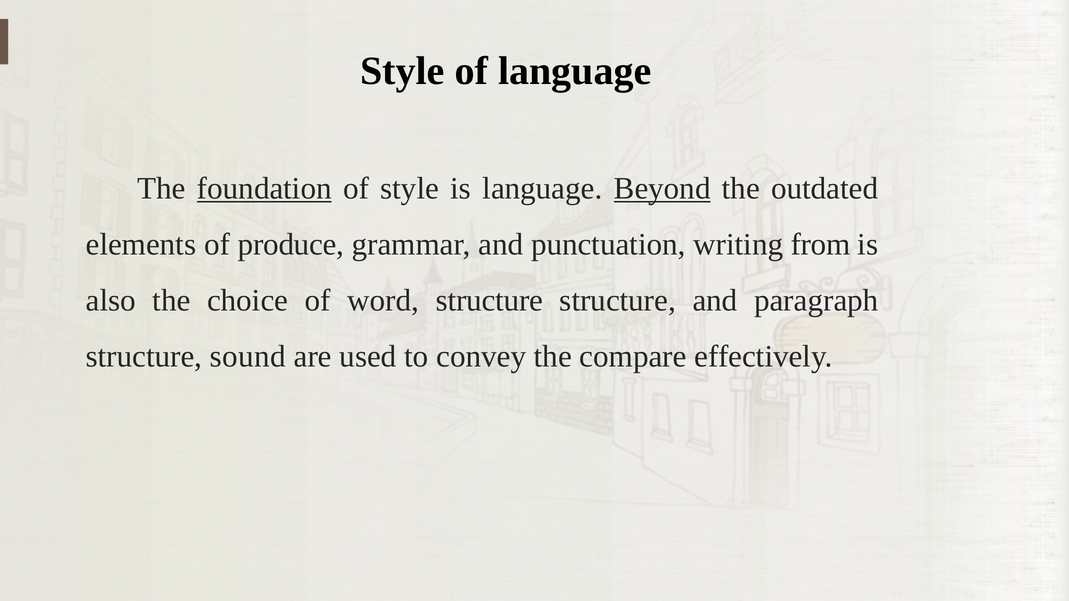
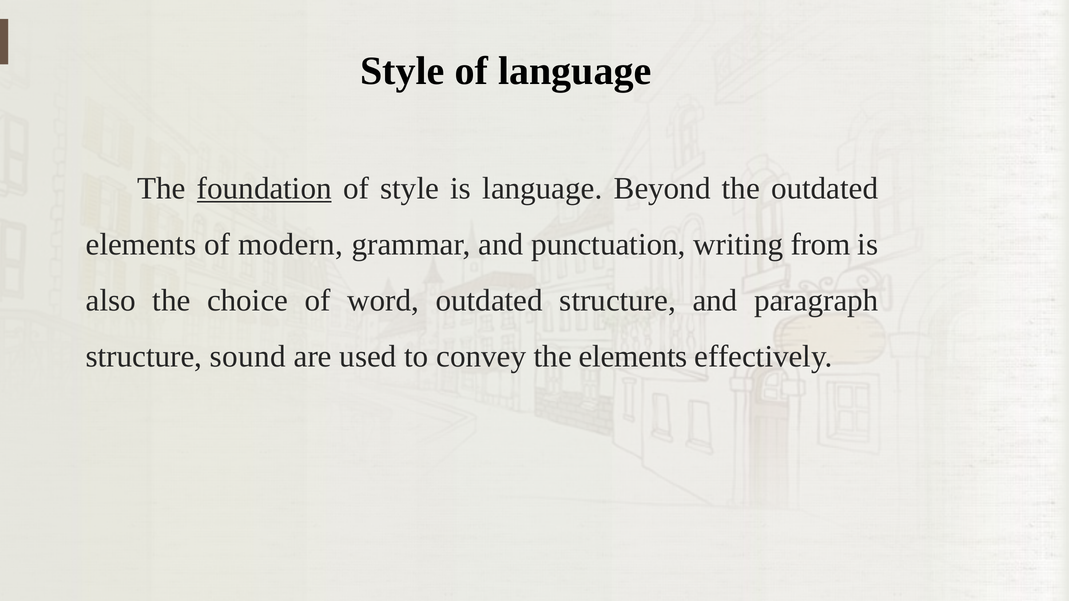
Beyond underline: present -> none (662, 188)
produce: produce -> modern (291, 245)
word structure: structure -> outdated (489, 301)
the compare: compare -> elements (633, 357)
